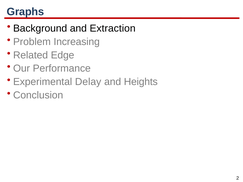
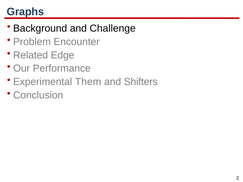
Extraction: Extraction -> Challenge (113, 28)
Increasing: Increasing -> Encounter (77, 42)
Delay: Delay -> Them (88, 82)
Heights: Heights -> Shifters (141, 82)
